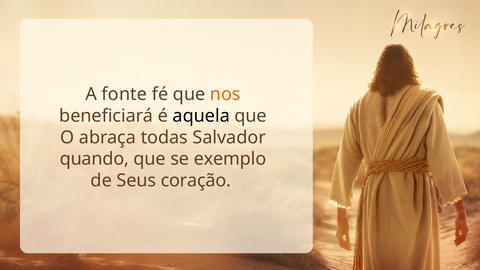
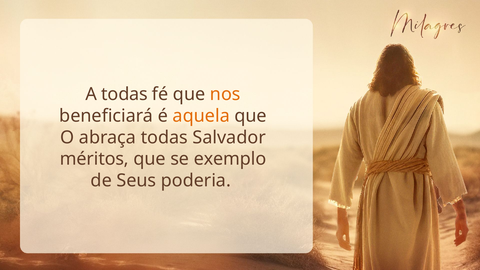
A fonte: fonte -> todas (125, 94)
aquela colour: black -> orange (201, 116)
quando: quando -> méritos (94, 159)
coração: coração -> poderia (196, 181)
